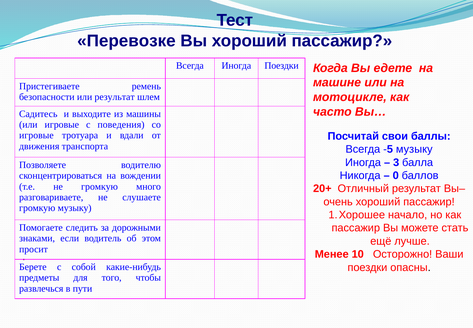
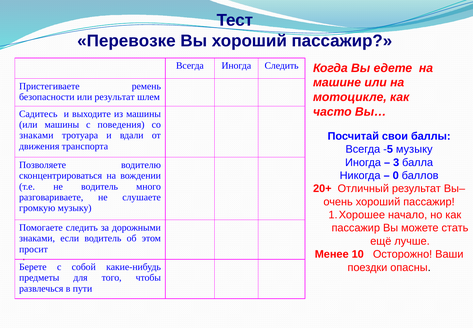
Иногда Поездки: Поездки -> Следить (282, 66)
или игровые: игровые -> машины (62, 124)
игровые: игровые -> знаками (36, 135)
не громкую: громкую -> водитель (100, 186)
